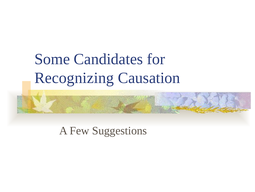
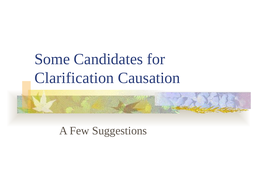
Recognizing: Recognizing -> Clarification (74, 78)
